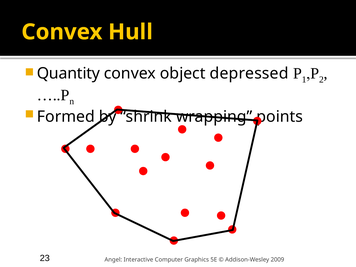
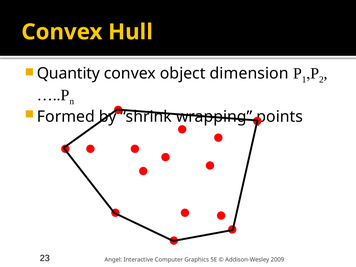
depressed: depressed -> dimension (249, 73)
